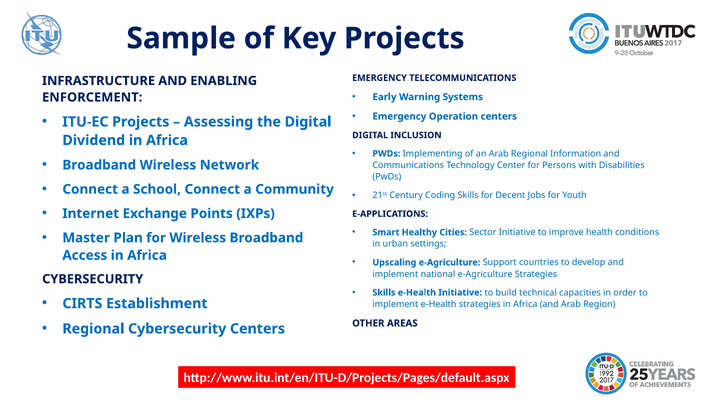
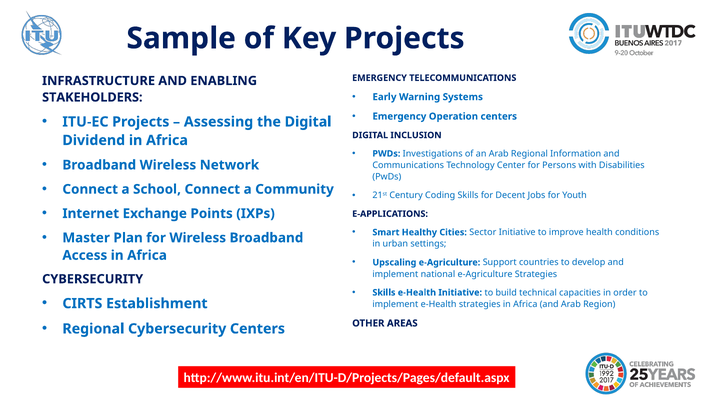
ENFORCEMENT: ENFORCEMENT -> STAKEHOLDERS (92, 97)
Implementing: Implementing -> Investigations (433, 153)
